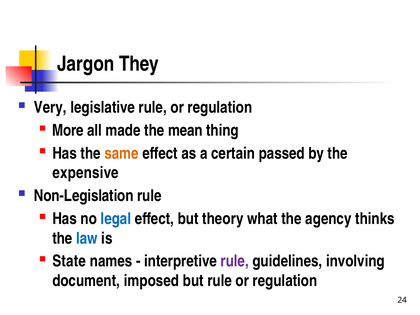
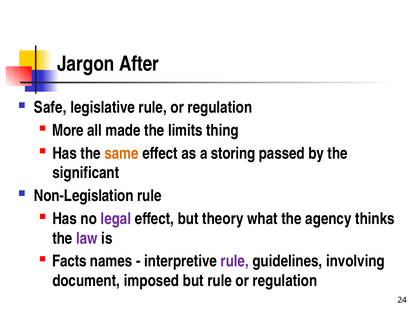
They: They -> After (139, 64)
Very: Very -> Safe (50, 108)
mean: mean -> limits (185, 130)
certain: certain -> storing (233, 153)
expensive: expensive -> significant (86, 173)
legal colour: blue -> purple (116, 219)
law colour: blue -> purple (87, 238)
State: State -> Facts (69, 261)
